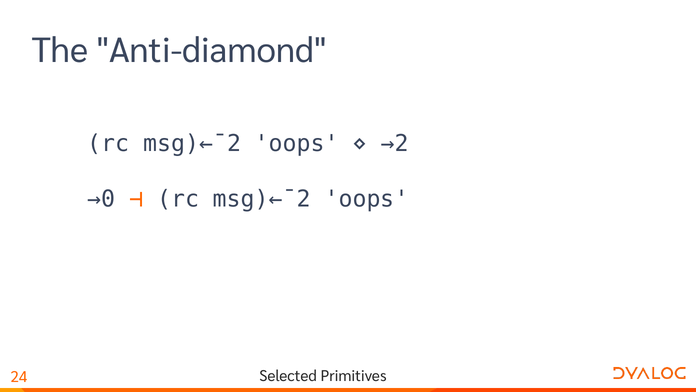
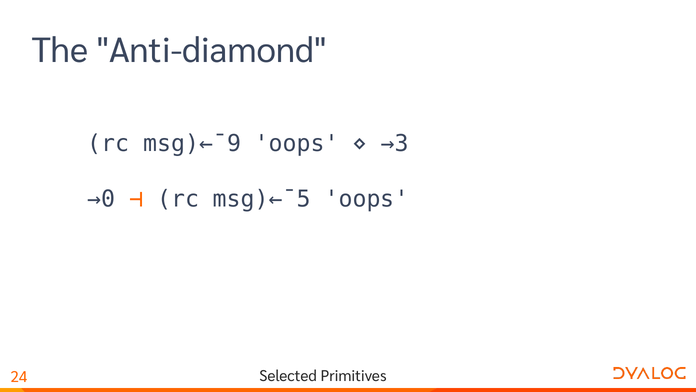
msg)←¯2: msg)←¯2 -> msg)←¯9 (192, 143)
→2: →2 -> →3 (395, 143)
msg)←¯2: msg)←¯2 -> msg)←¯5 (262, 199)
